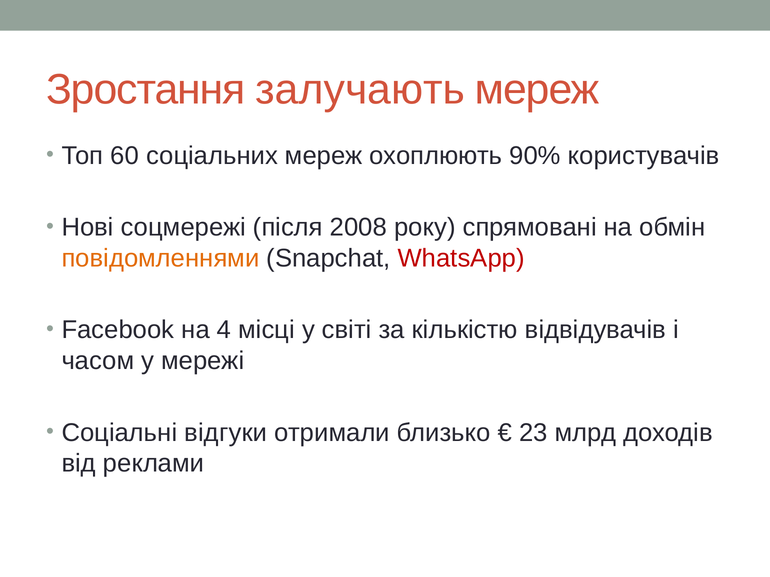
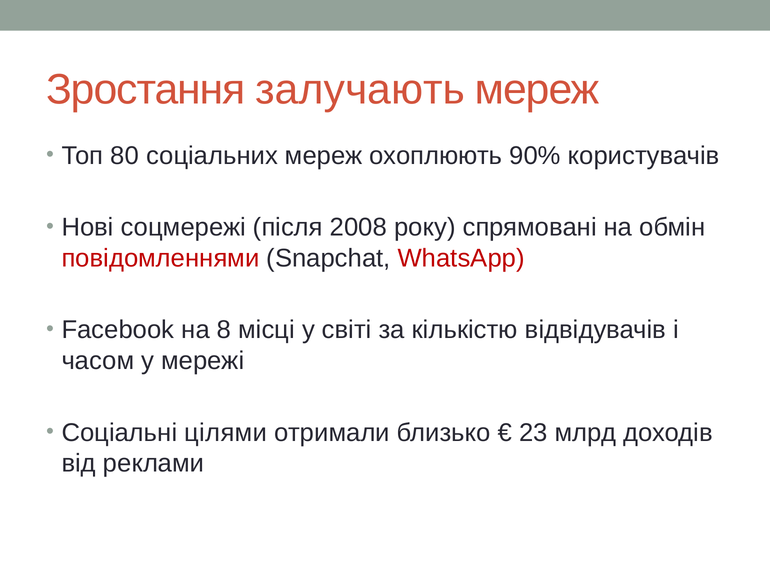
60: 60 -> 80 (125, 156)
повідомленнями colour: orange -> red (160, 258)
4: 4 -> 8 (224, 330)
відгуки: відгуки -> цілями (226, 433)
